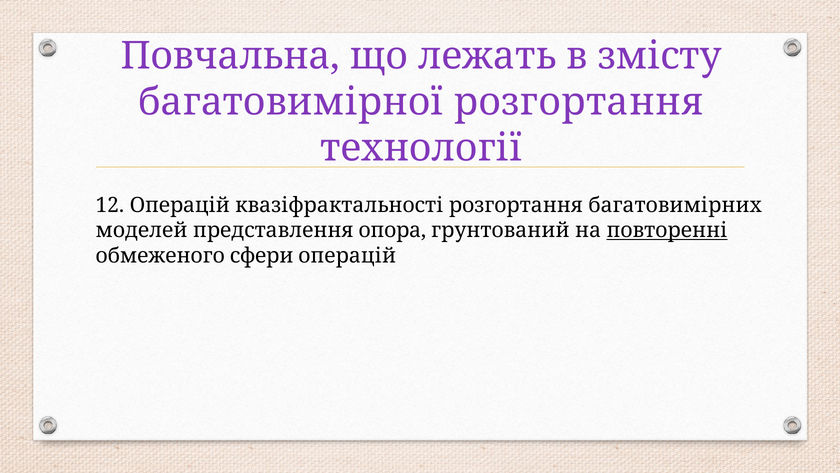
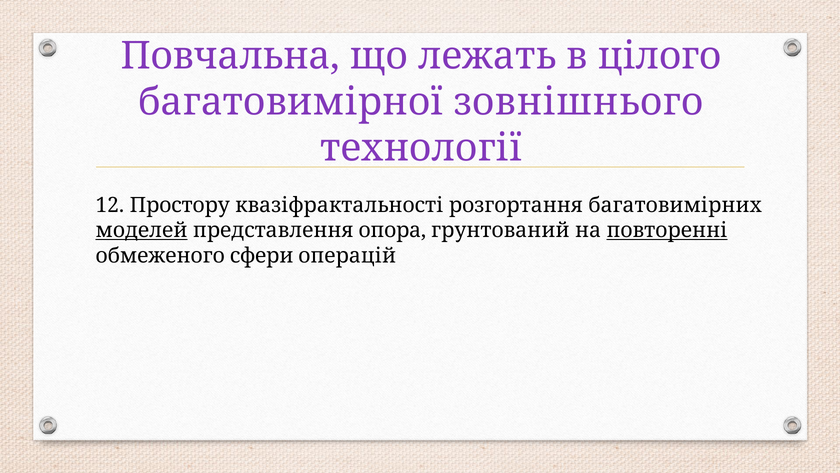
змісту: змісту -> цілого (660, 56)
багатовимірної розгортання: розгортання -> зовнішнього (579, 102)
12 Операцій: Операцій -> Простору (180, 205)
моделей underline: none -> present (142, 230)
